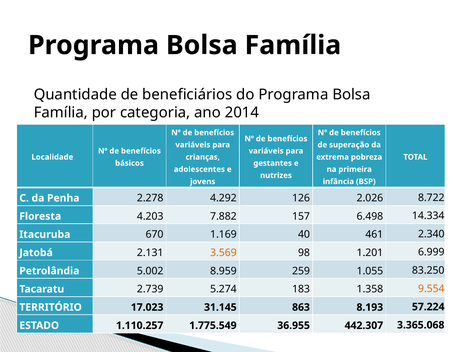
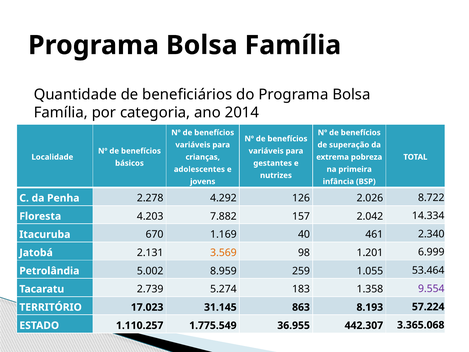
6.498: 6.498 -> 2.042 (370, 216)
83.250: 83.250 -> 53.464 (428, 270)
9.554 colour: orange -> purple (431, 288)
